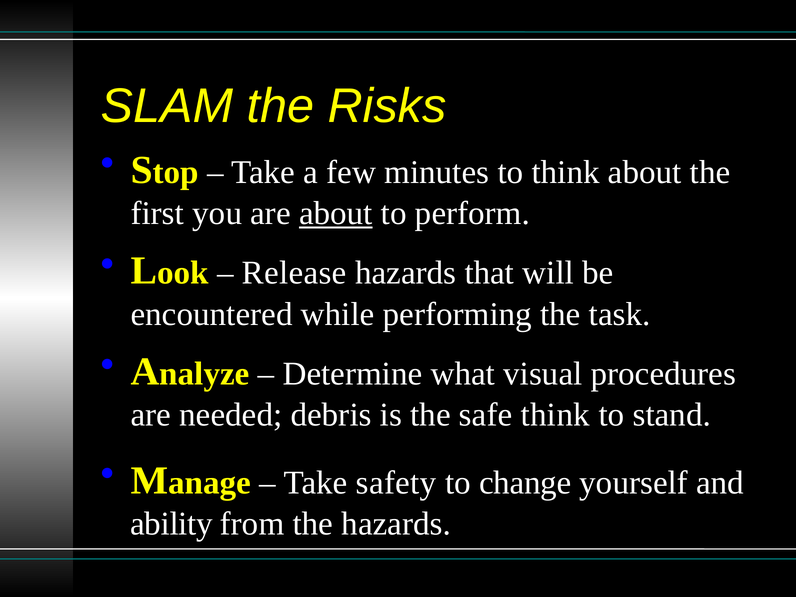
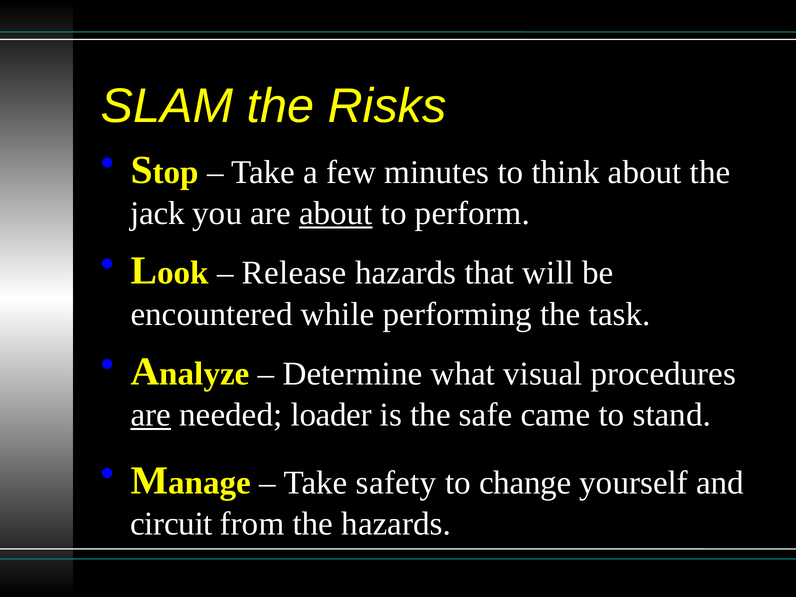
first: first -> jack (158, 213)
are underline: none -> present (151, 415)
debris: debris -> loader (331, 415)
safe think: think -> came (555, 415)
ability: ability -> circuit (171, 524)
